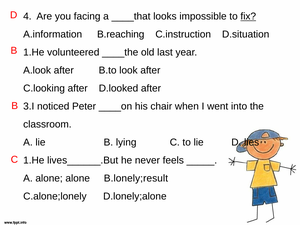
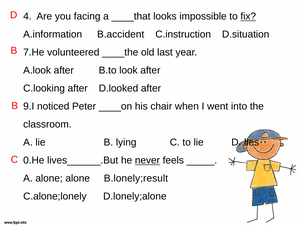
B.reaching: B.reaching -> B.accident (121, 34)
1.He: 1.He -> 7.He (34, 52)
3.I: 3.I -> 9.I (29, 106)
1.He: 1.He -> 0.He (34, 160)
never underline: none -> present (147, 160)
